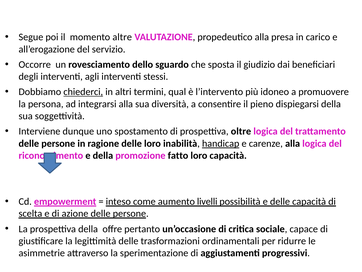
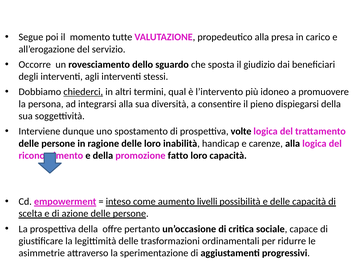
altre: altre -> tutte (122, 37)
oltre: oltre -> volte (241, 131)
handicap underline: present -> none (221, 143)
